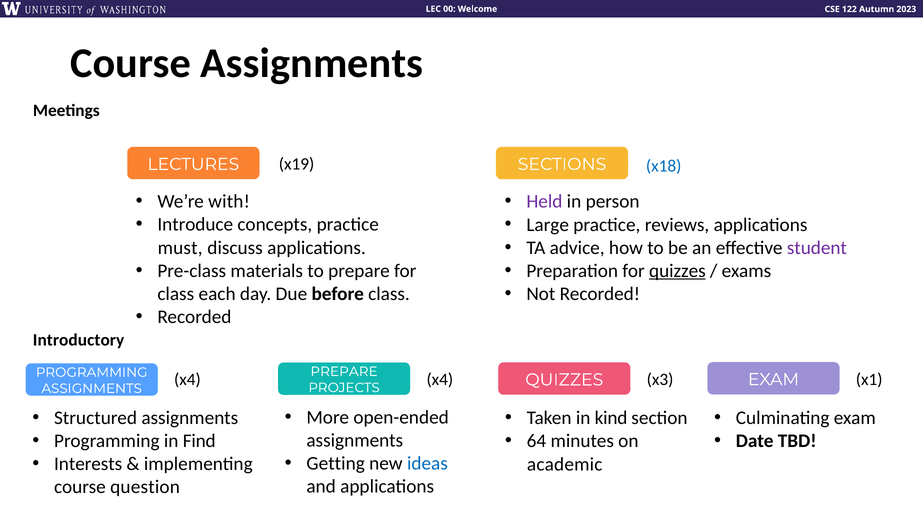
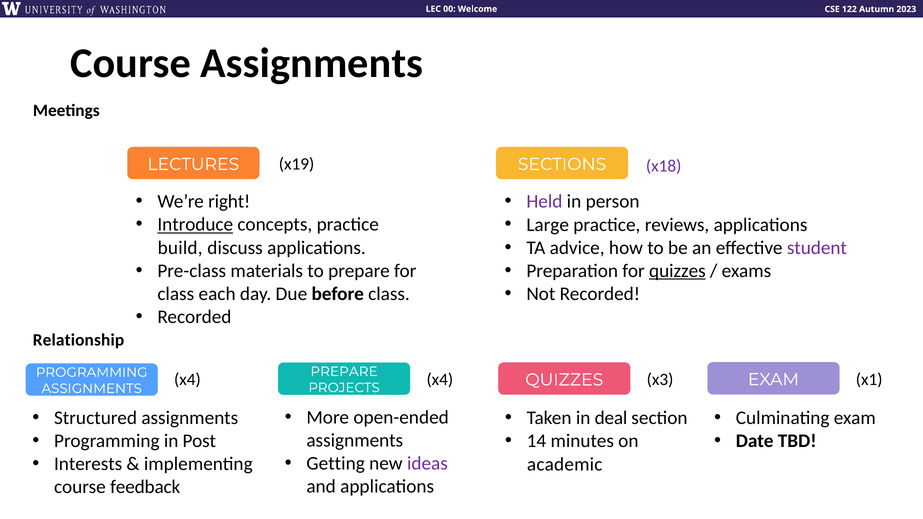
x18 colour: blue -> purple (664, 166)
with: with -> right (229, 202)
Introduce underline: none -> present (195, 225)
must: must -> build (180, 248)
Introductory: Introductory -> Relationship (79, 340)
kind: kind -> deal (611, 418)
Find: Find -> Post (199, 441)
64: 64 -> 14 (536, 441)
ideas colour: blue -> purple (427, 464)
question: question -> feedback (145, 487)
